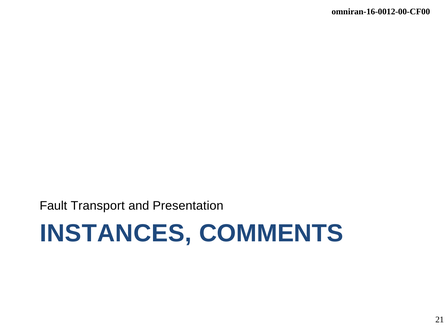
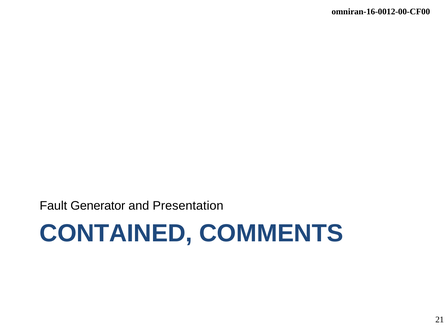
Transport: Transport -> Generator (98, 206)
INSTANCES: INSTANCES -> CONTAINED (116, 234)
